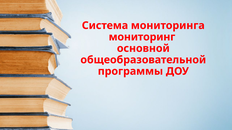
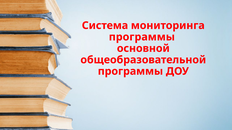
мониторинг: мониторинг -> программы (142, 37)
